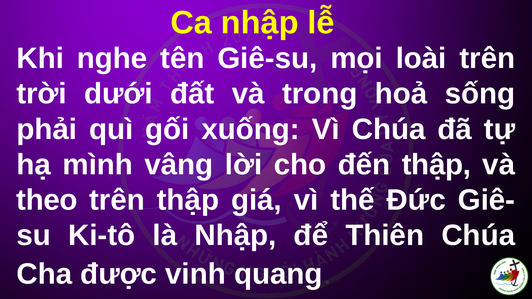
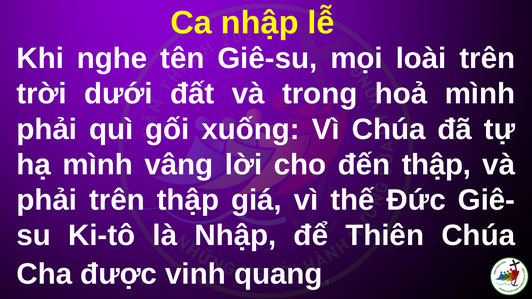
hoả sống: sống -> mình (480, 94)
theo: theo -> phải (47, 200)
